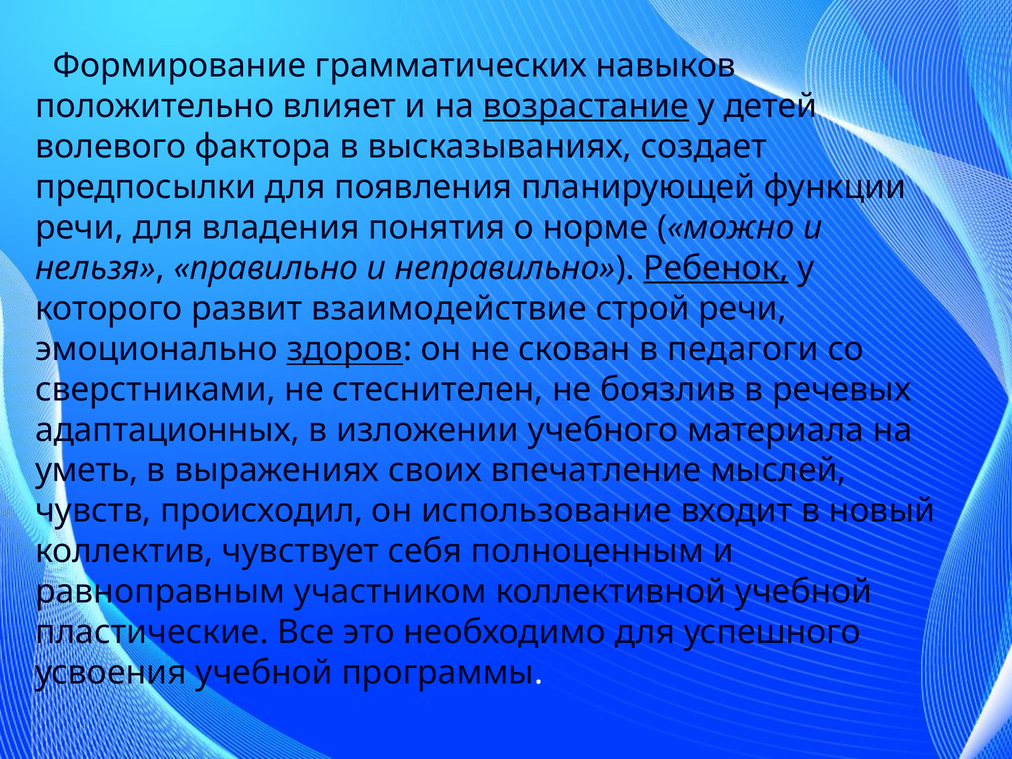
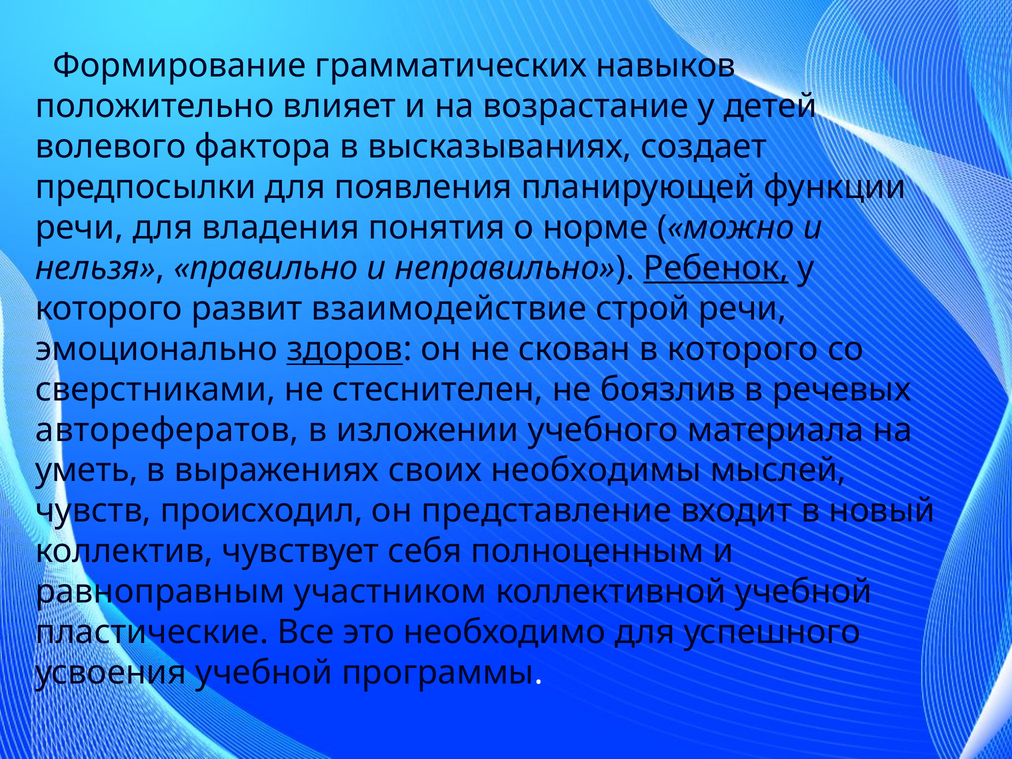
возрастание underline: present -> none (586, 106)
в педагоги: педагоги -> которого (743, 349)
адаптационных: адаптационных -> авторефератов (167, 430)
впечатление: впечатление -> необходимы (596, 470)
использование: использование -> представление (546, 511)
